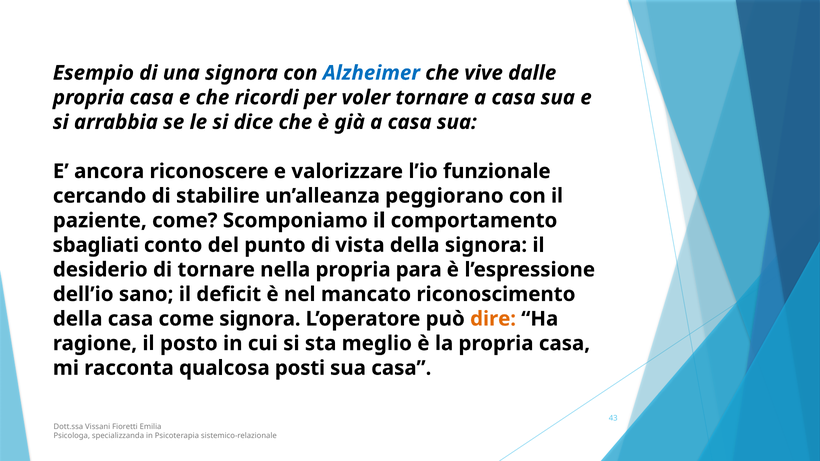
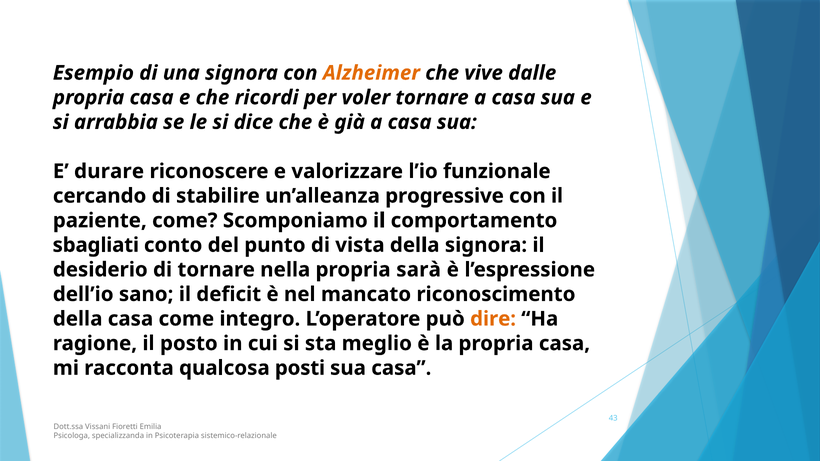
Alzheimer colour: blue -> orange (371, 73)
ancora: ancora -> durare (109, 171)
peggiorano: peggiorano -> progressive (445, 196)
para: para -> sarà (419, 270)
come signora: signora -> integro (260, 319)
